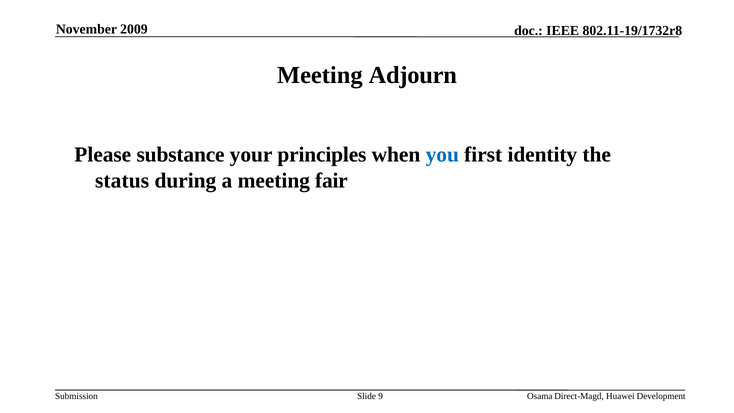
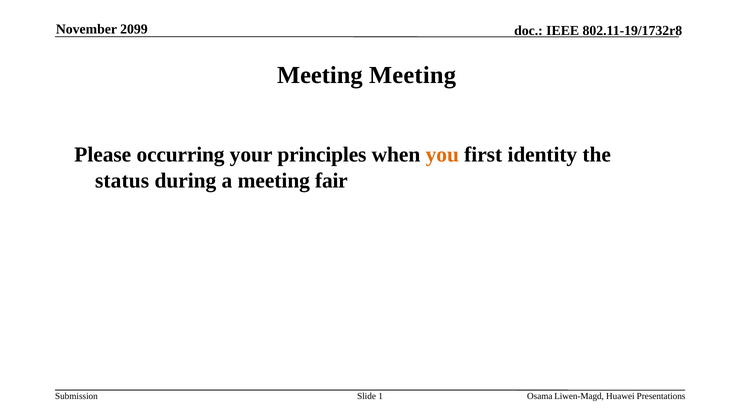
2009: 2009 -> 2099 (134, 29)
Meeting Adjourn: Adjourn -> Meeting (413, 75)
substance: substance -> occurring (181, 155)
you colour: blue -> orange (442, 155)
9: 9 -> 1 (381, 396)
Direct-Magd: Direct-Magd -> Liwen-Magd (579, 396)
Development: Development -> Presentations (661, 396)
